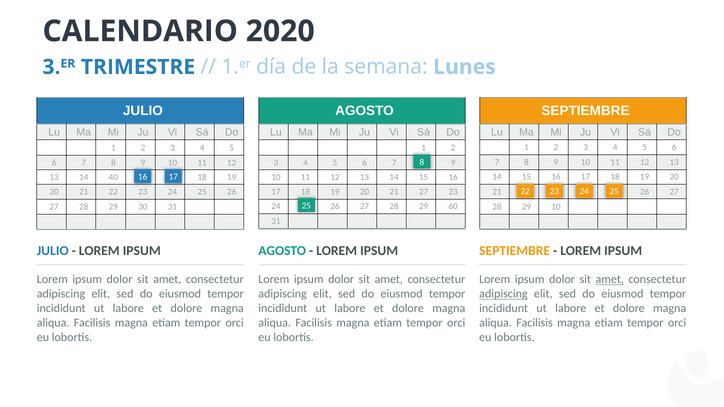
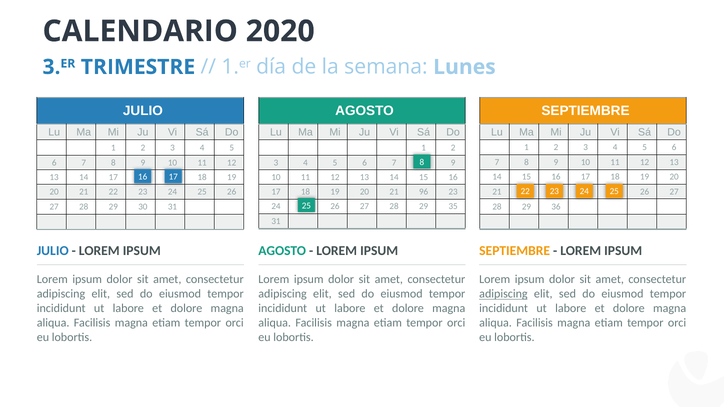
14 40: 40 -> 17 (113, 177)
21 27: 27 -> 96 (424, 192)
60: 60 -> 35 (453, 207)
29 10: 10 -> 36 (556, 207)
amet underline: present -> none (610, 280)
